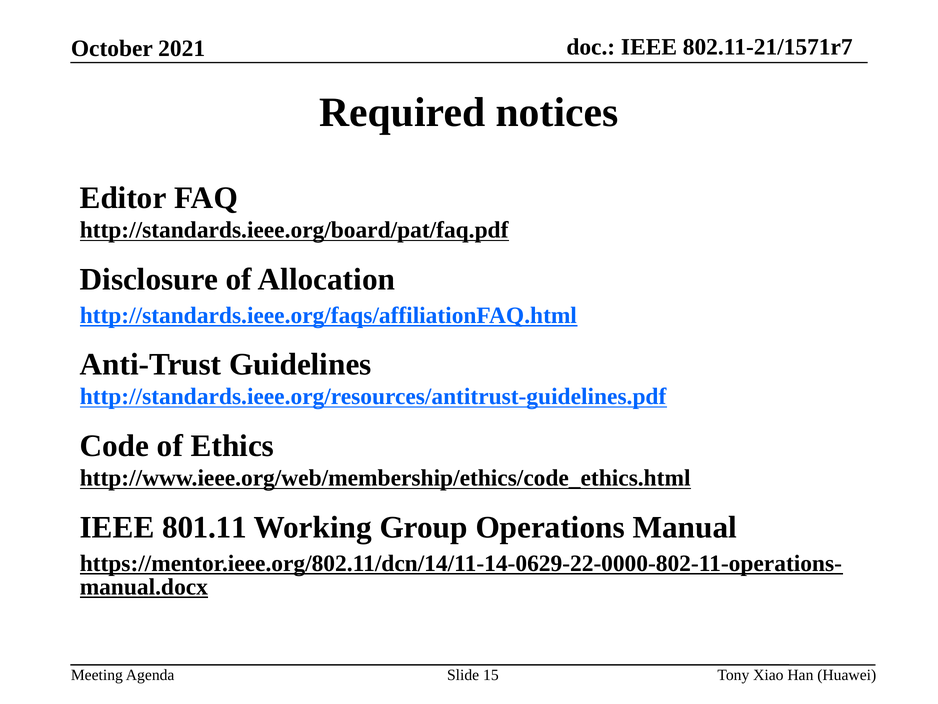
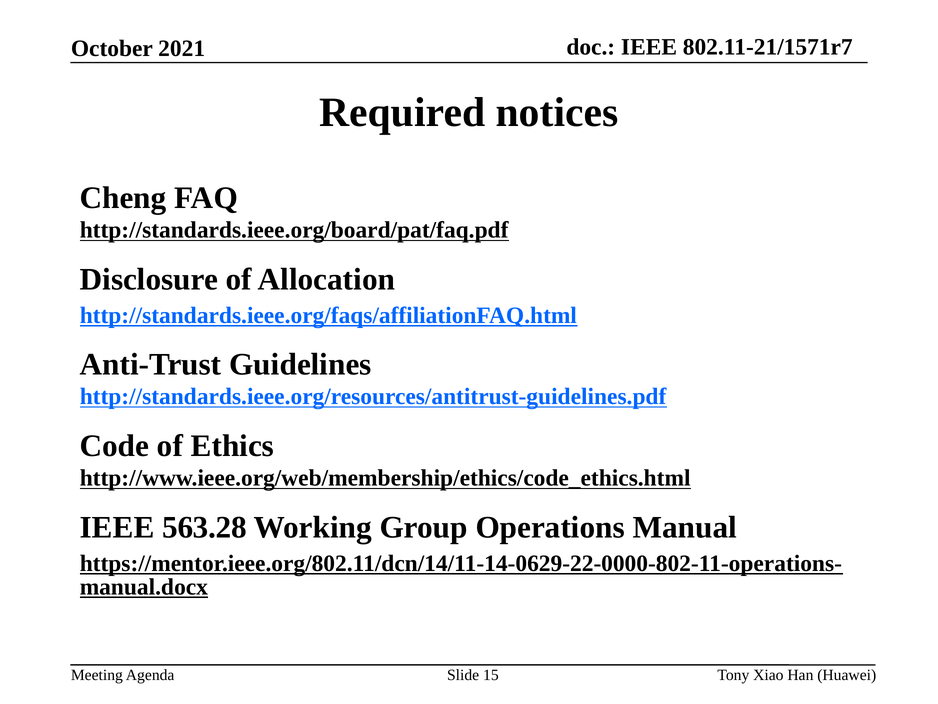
Editor: Editor -> Cheng (123, 198)
801.11: 801.11 -> 563.28 (204, 527)
